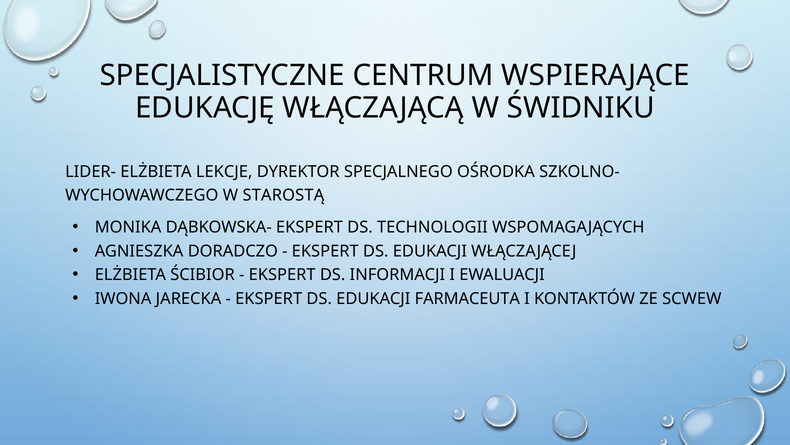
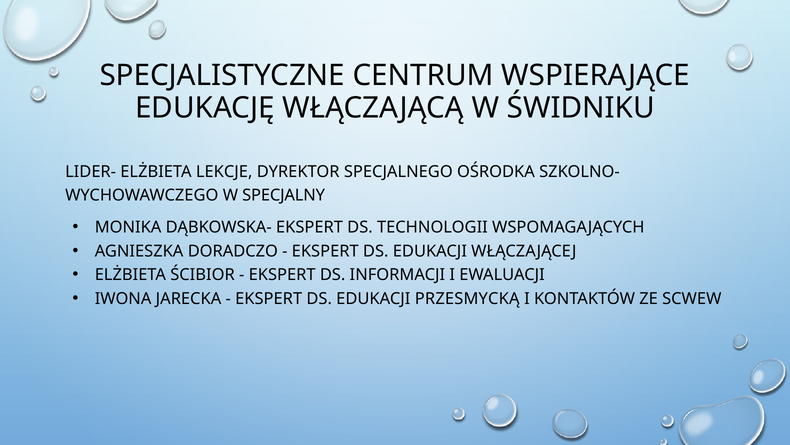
STAROSTĄ: STAROSTĄ -> SPECJALNY (284, 195)
FARMACEUTA: FARMACEUTA -> PRZESMYCKĄ (467, 298)
